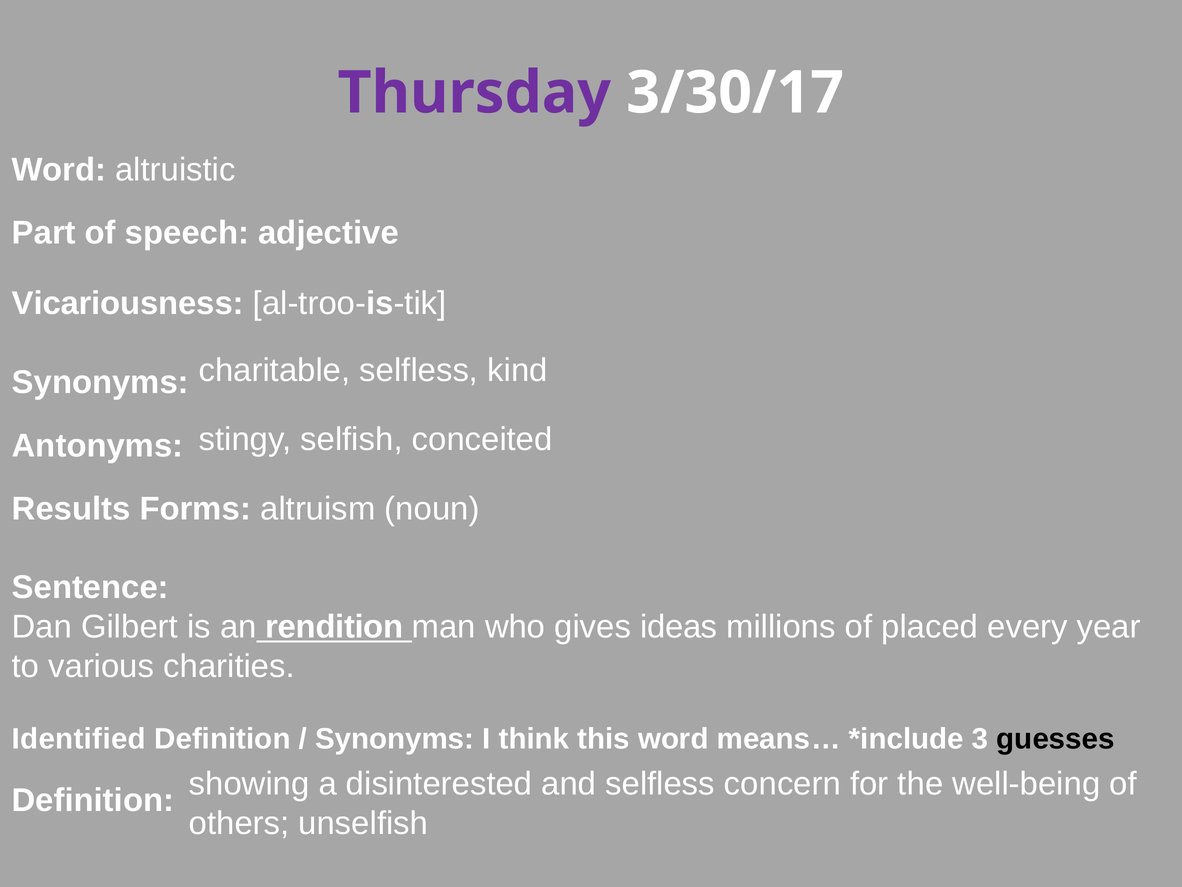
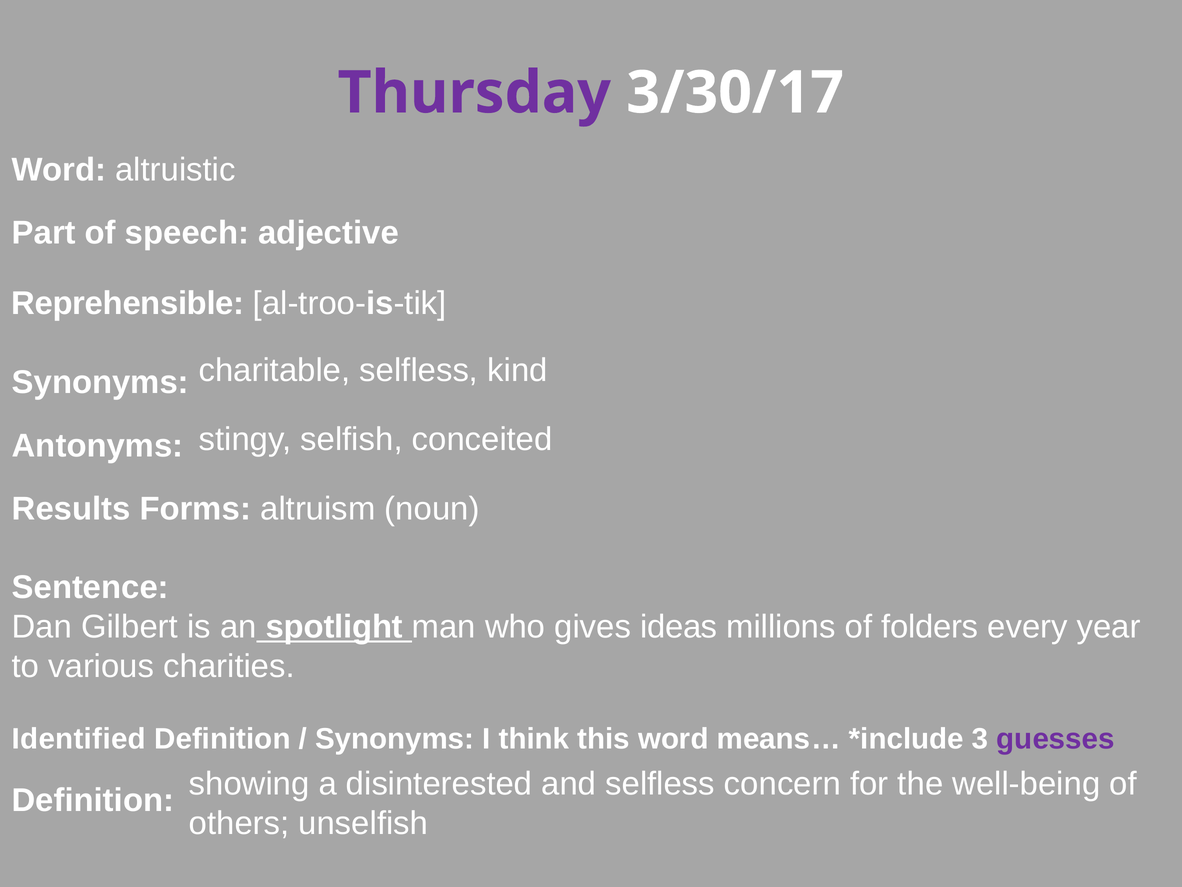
Vicariousness: Vicariousness -> Reprehensible (128, 303)
rendition: rendition -> spotlight (334, 627)
placed: placed -> folders (930, 627)
guesses colour: black -> purple (1056, 739)
